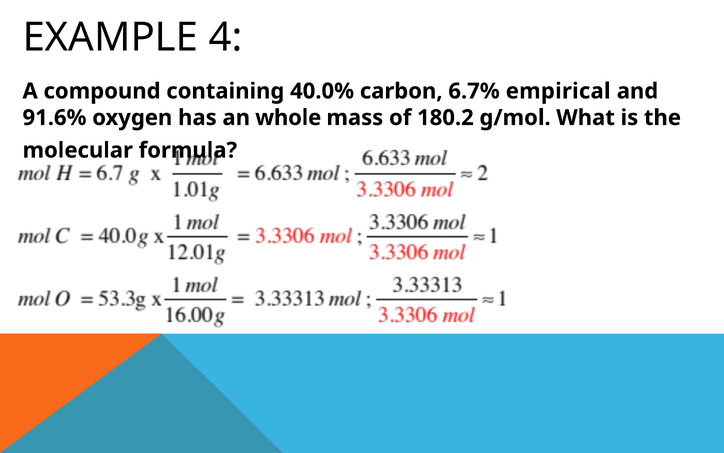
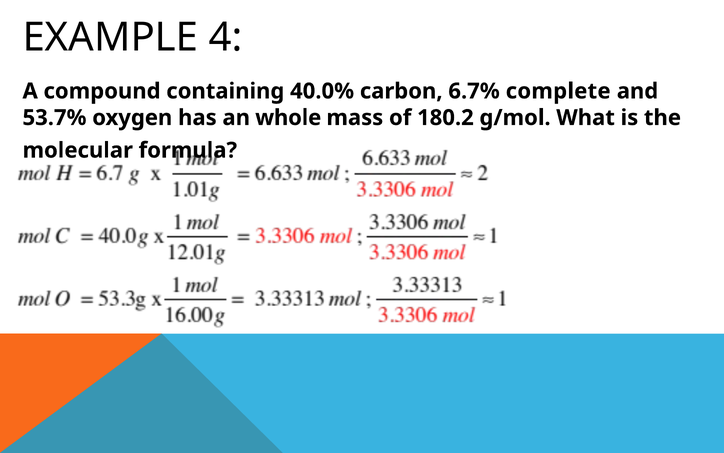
empirical: empirical -> complete (558, 91)
91.6%: 91.6% -> 53.7% (55, 118)
